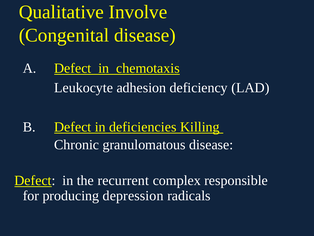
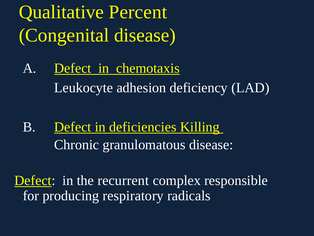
Involve: Involve -> Percent (138, 12)
depression: depression -> respiratory (133, 195)
